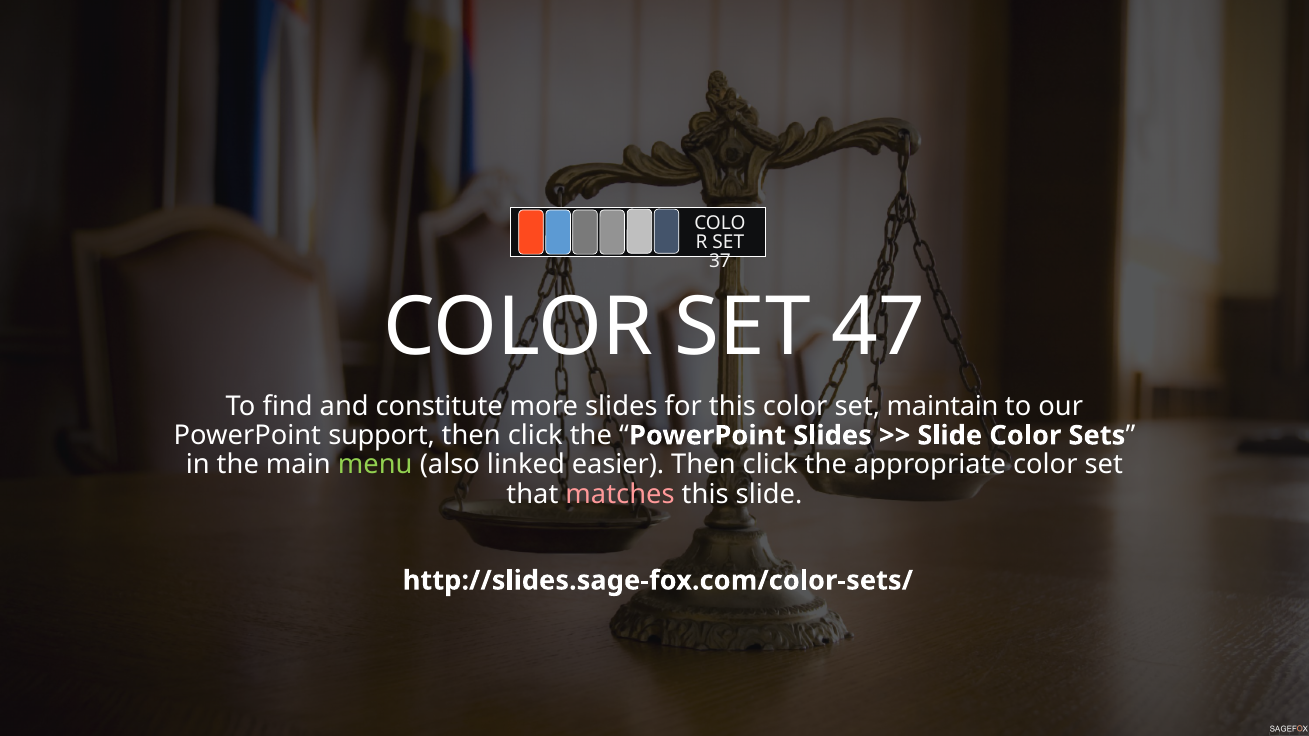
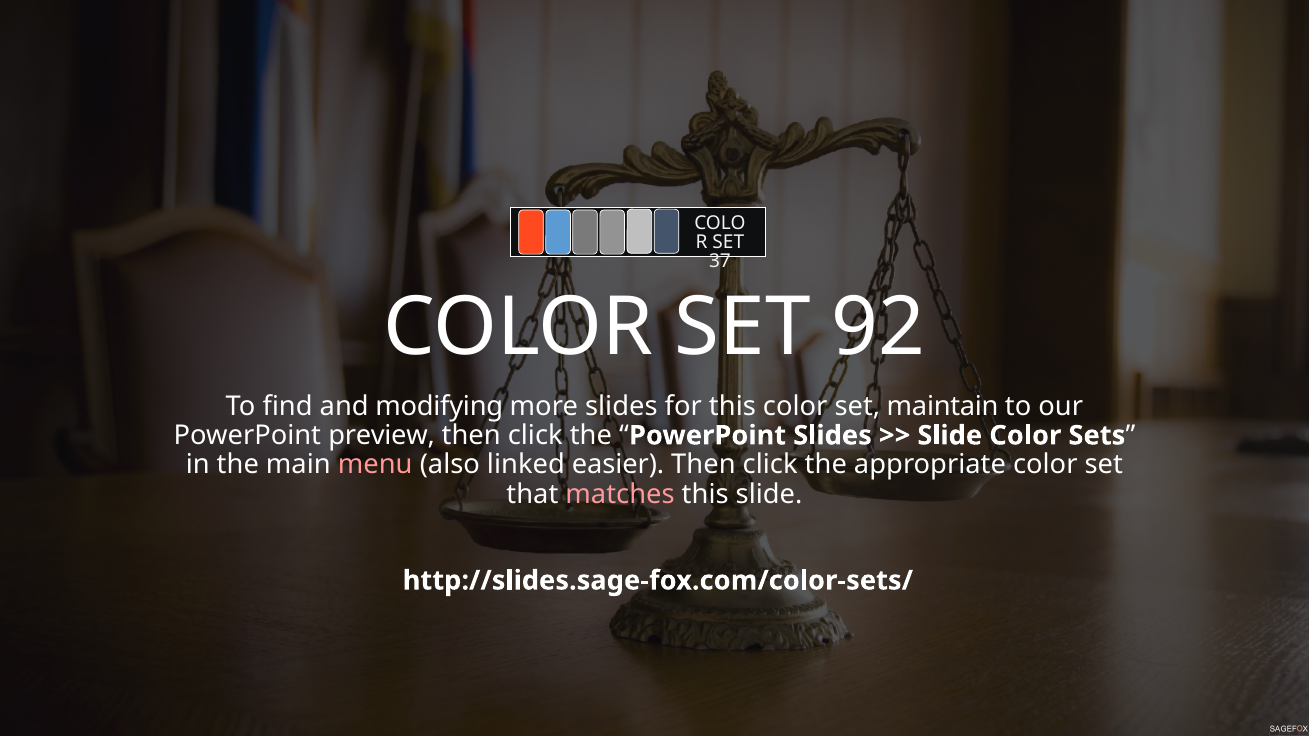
47: 47 -> 92 (879, 327)
constitute: constitute -> modifying (439, 406)
support: support -> preview (382, 436)
menu colour: light green -> pink (375, 465)
